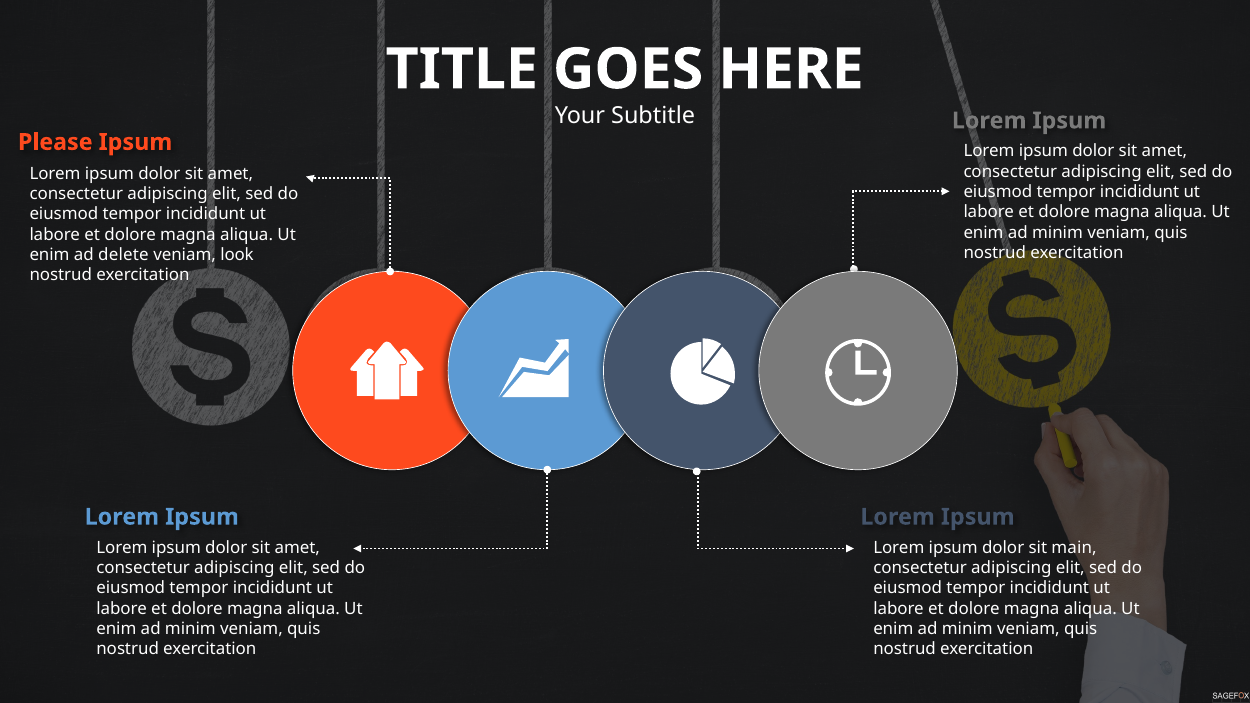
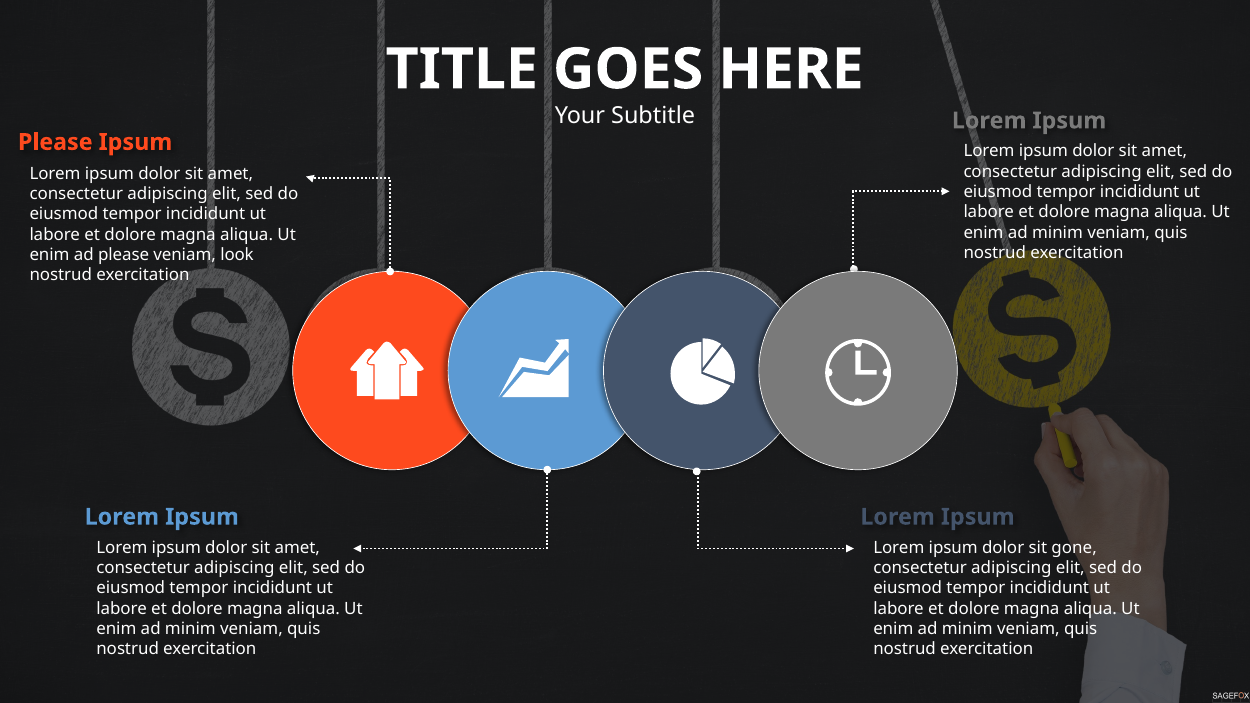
ad delete: delete -> please (124, 255)
main: main -> gone (1074, 548)
